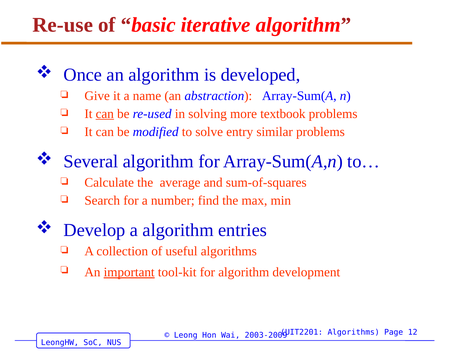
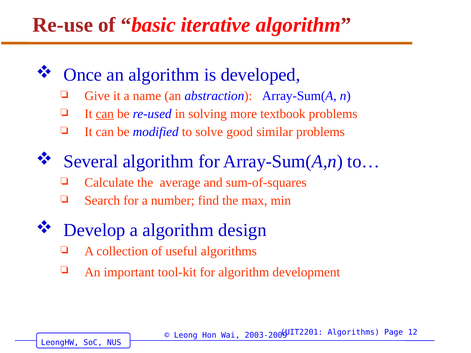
entry: entry -> good (240, 132)
entries: entries -> design (242, 230)
important underline: present -> none (129, 272)
